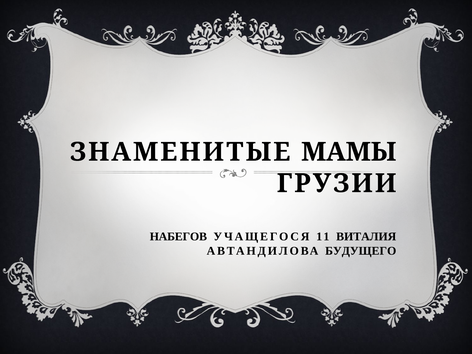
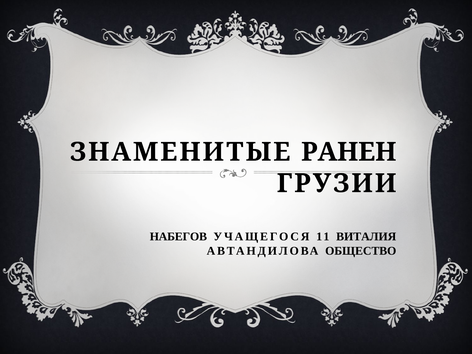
МАМЫ: МАМЫ -> РАНЕН (349, 152)
БУДУЩЕГО: БУДУЩЕГО -> ОБЩЕСТВО (361, 251)
